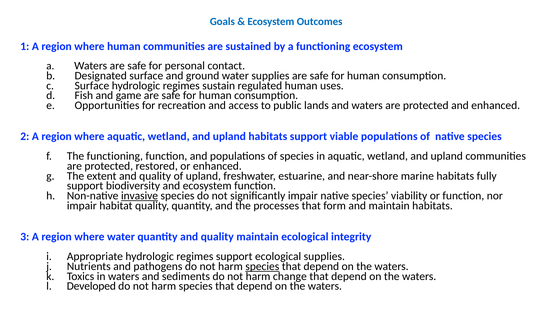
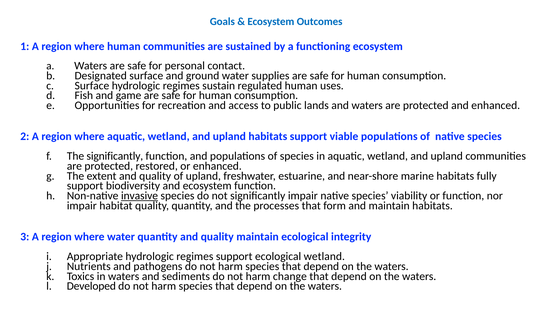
The functioning: functioning -> significantly (115, 156)
ecological supplies: supplies -> wetland (324, 257)
species underline: present -> none (262, 267)
